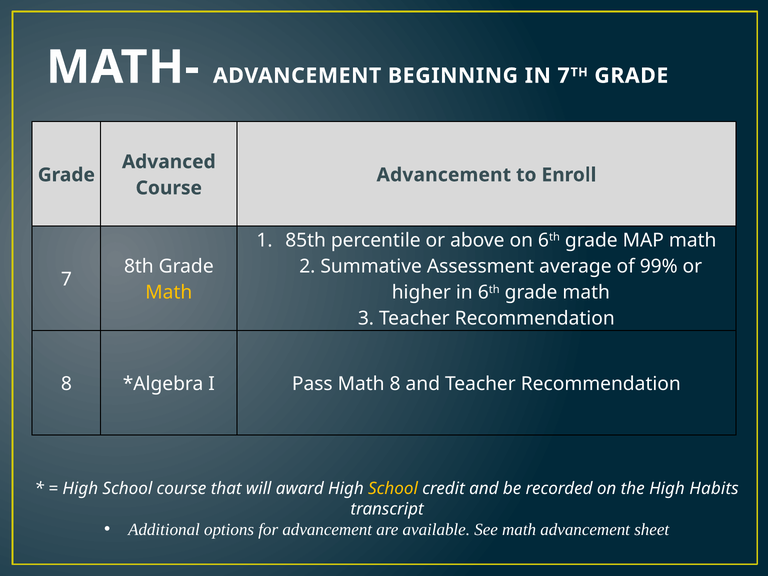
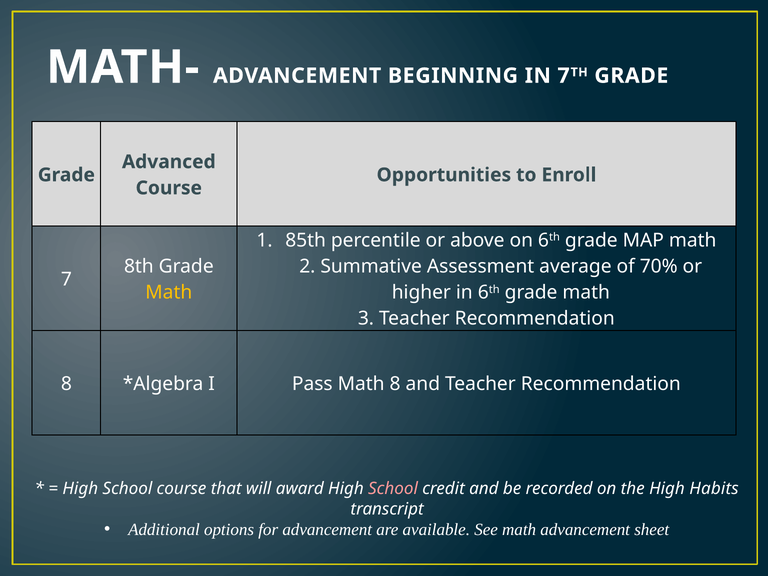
Advancement: Advancement -> Opportunities (444, 175)
99%: 99% -> 70% (659, 266)
School colour: yellow -> pink (393, 489)
